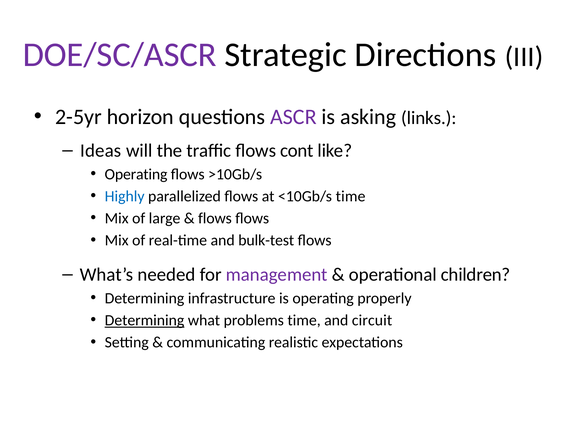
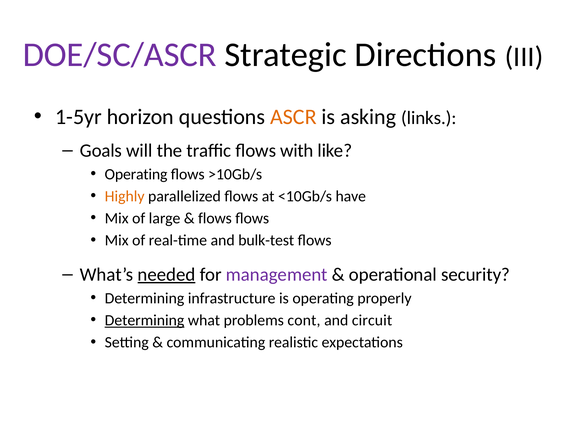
2-5yr: 2-5yr -> 1-5yr (78, 117)
ASCR colour: purple -> orange (293, 117)
Ideas: Ideas -> Goals (101, 150)
cont: cont -> with (297, 150)
Highly colour: blue -> orange (125, 196)
<10Gb/s time: time -> have (351, 196)
needed underline: none -> present (167, 274)
children: children -> security (476, 274)
problems time: time -> cont (304, 320)
